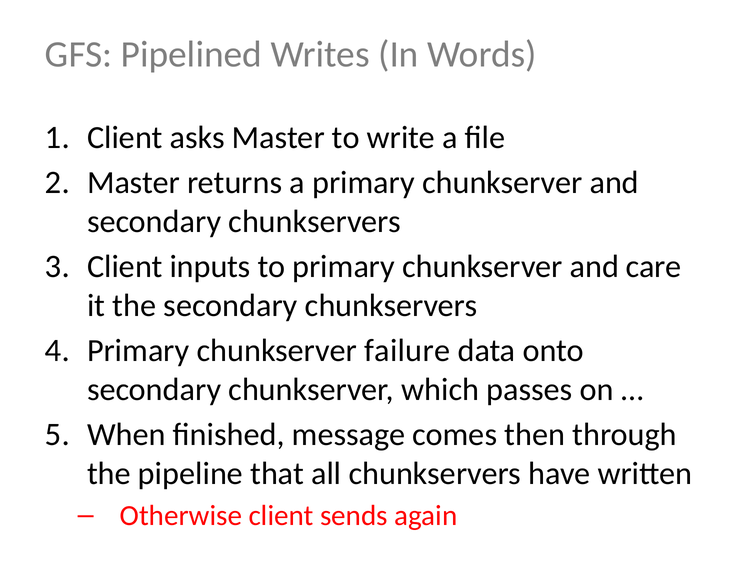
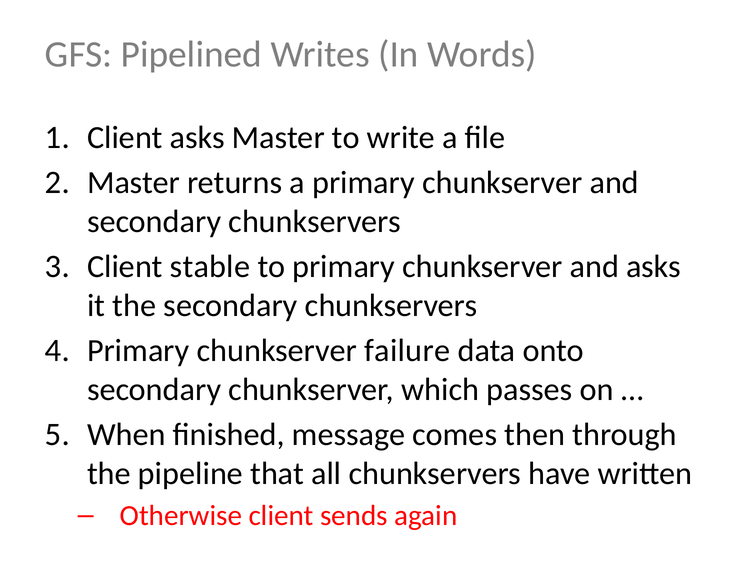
inputs: inputs -> stable (210, 267)
and care: care -> asks (653, 267)
